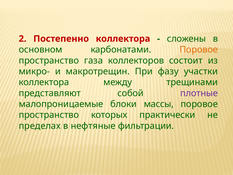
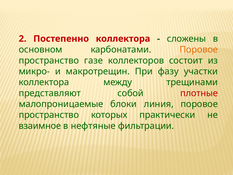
газа: газа -> газе (94, 60)
плотные colour: purple -> red (199, 93)
массы: массы -> линия (159, 104)
пределах: пределах -> взаимное (40, 126)
